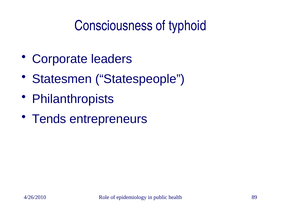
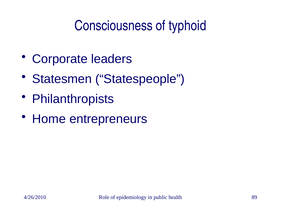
Tends: Tends -> Home (49, 119)
